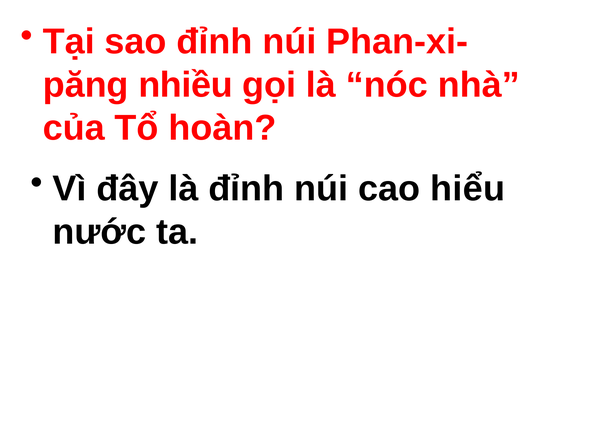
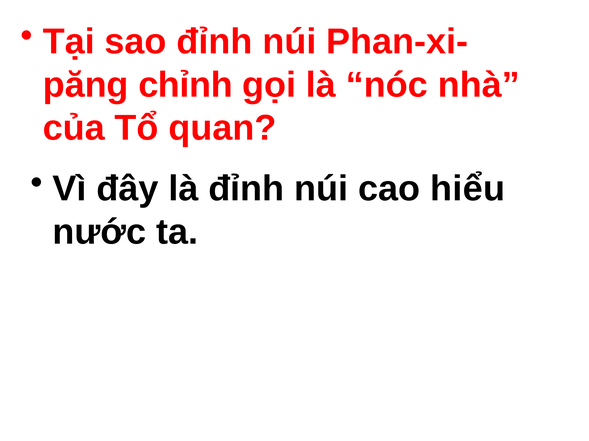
nhiều: nhiều -> chỉnh (186, 85)
hoàn: hoàn -> quan (222, 128)
